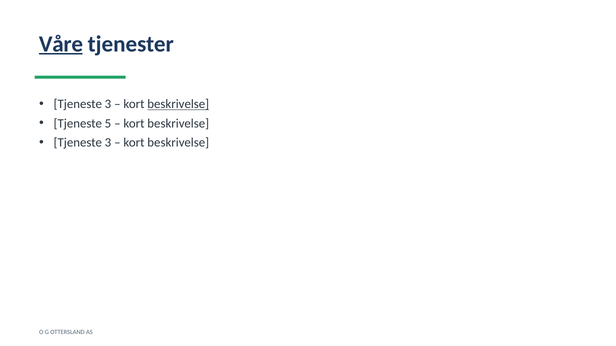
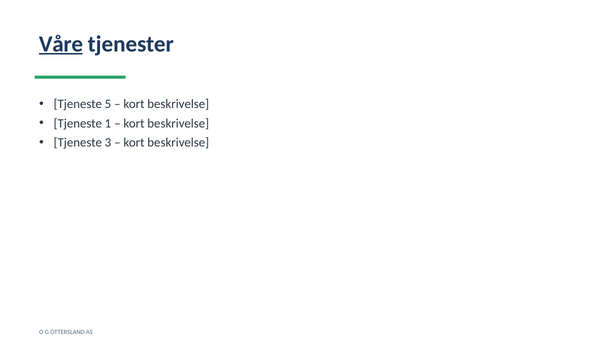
3: 3 -> 5 (108, 104)
beskrivelse underline: present -> none (178, 104)
5: 5 -> 1 (108, 124)
